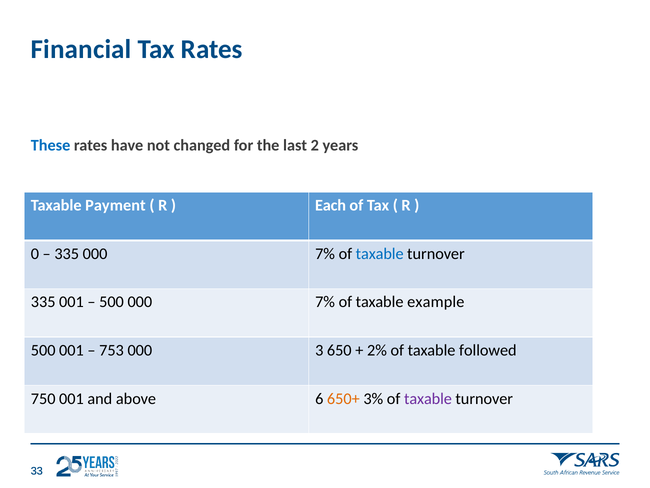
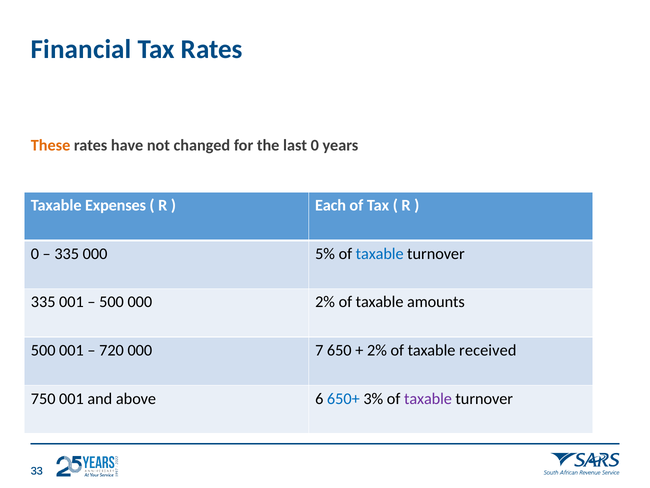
These colour: blue -> orange (51, 145)
last 2: 2 -> 0 (315, 145)
Payment: Payment -> Expenses (116, 205)
335 000 7%: 7% -> 5% (325, 254)
500 000 7%: 7% -> 2% (325, 302)
example: example -> amounts (436, 302)
753: 753 -> 720 (112, 350)
3: 3 -> 7 (319, 350)
followed: followed -> received (488, 350)
650+ colour: orange -> blue (343, 398)
